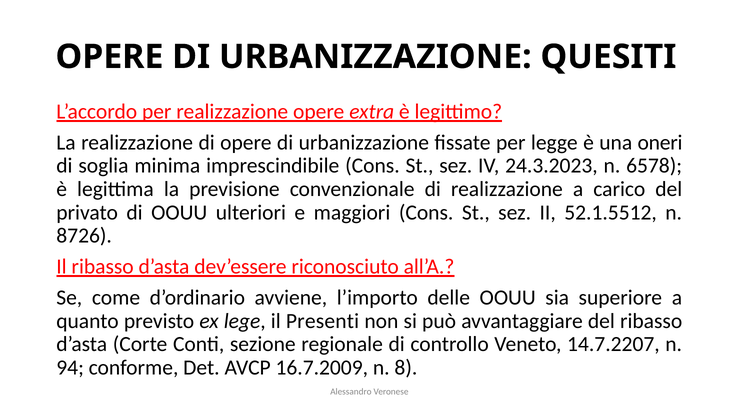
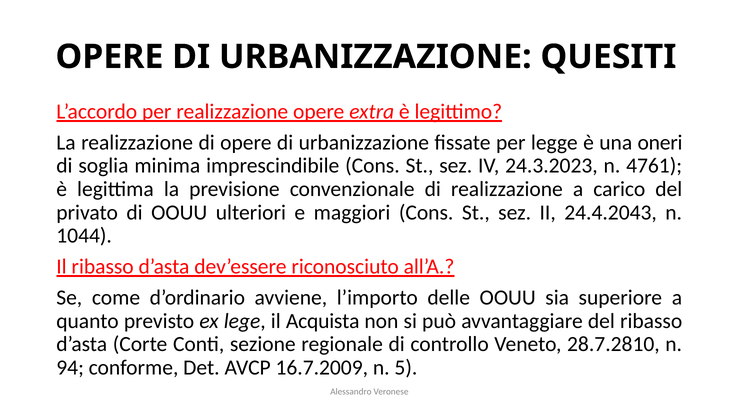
6578: 6578 -> 4761 (654, 166)
52.1.5512: 52.1.5512 -> 24.4.2043 (611, 212)
8726: 8726 -> 1044 (84, 236)
Presenti: Presenti -> Acquista (323, 321)
14.7.2207: 14.7.2207 -> 28.7.2810 (613, 344)
8: 8 -> 5 (406, 367)
